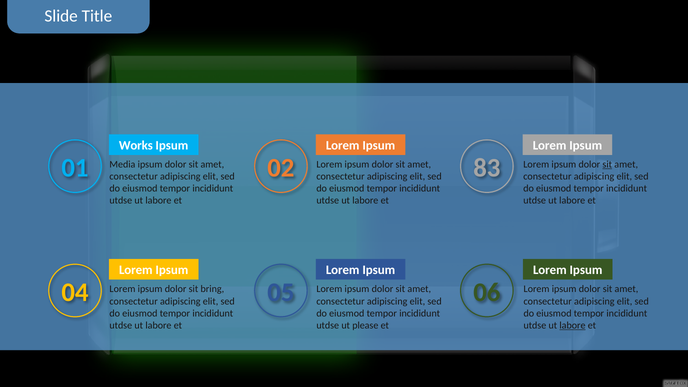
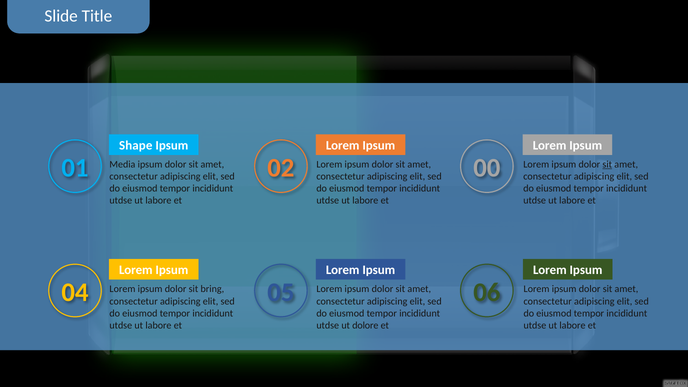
Works: Works -> Shape (136, 146)
83: 83 -> 00 (487, 168)
please: please -> dolore (365, 325)
labore underline: present -> none (572, 325)
